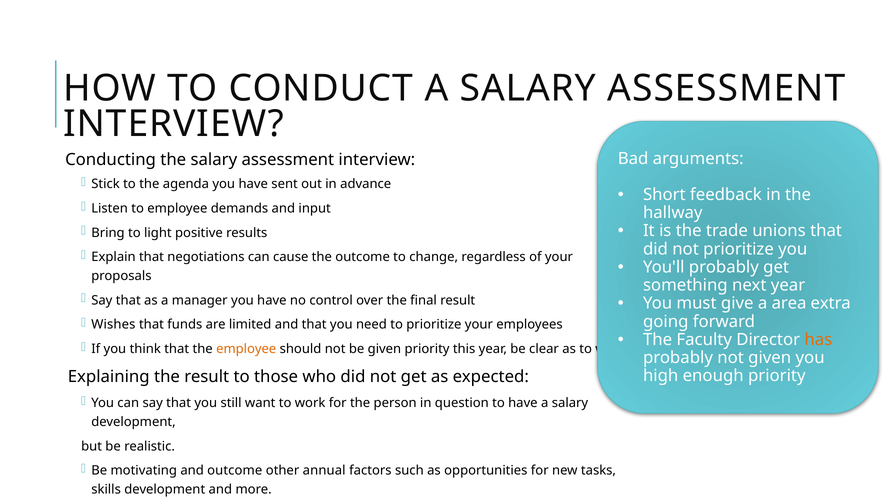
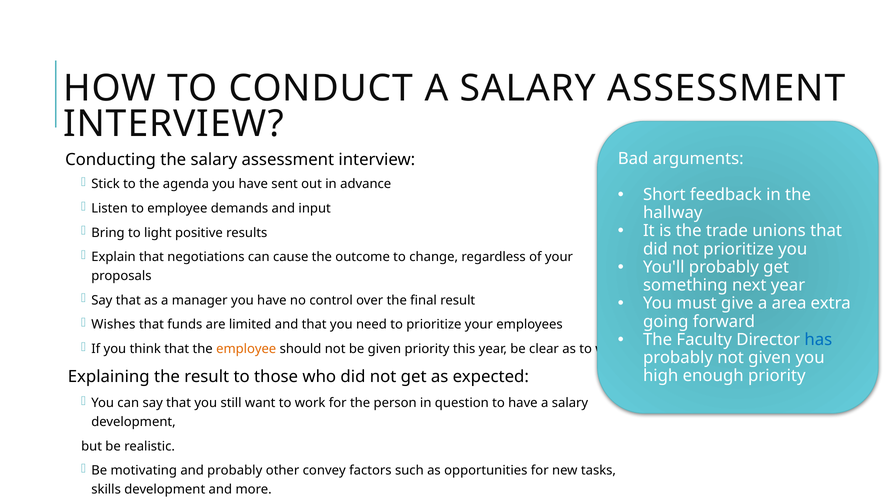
has colour: orange -> blue (818, 340)
and outcome: outcome -> probably (235, 471)
annual: annual -> convey (324, 471)
